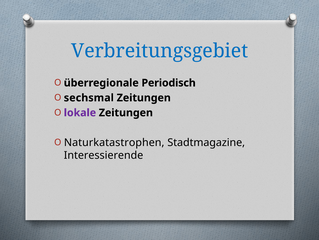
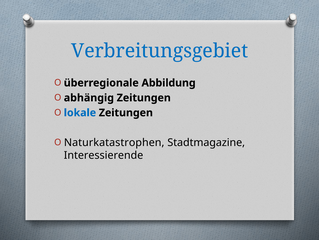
Periodisch: Periodisch -> Abbildung (169, 83)
sechsmal: sechsmal -> abhängig (89, 98)
lokale colour: purple -> blue (80, 112)
